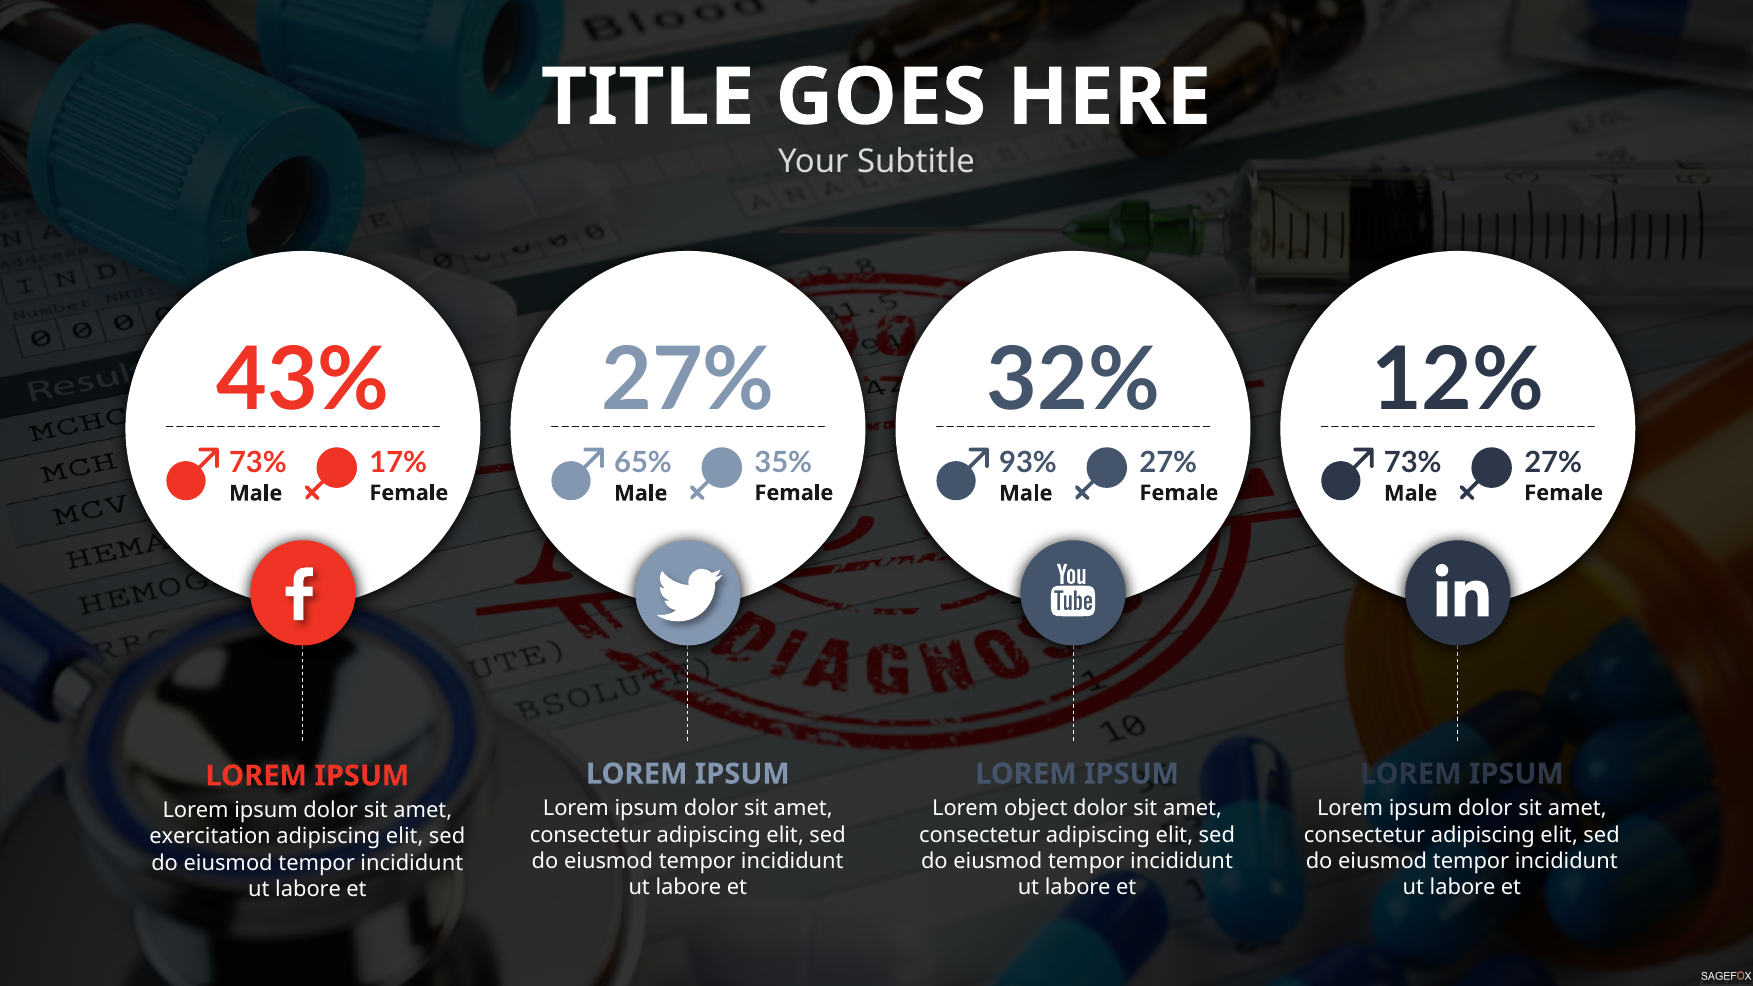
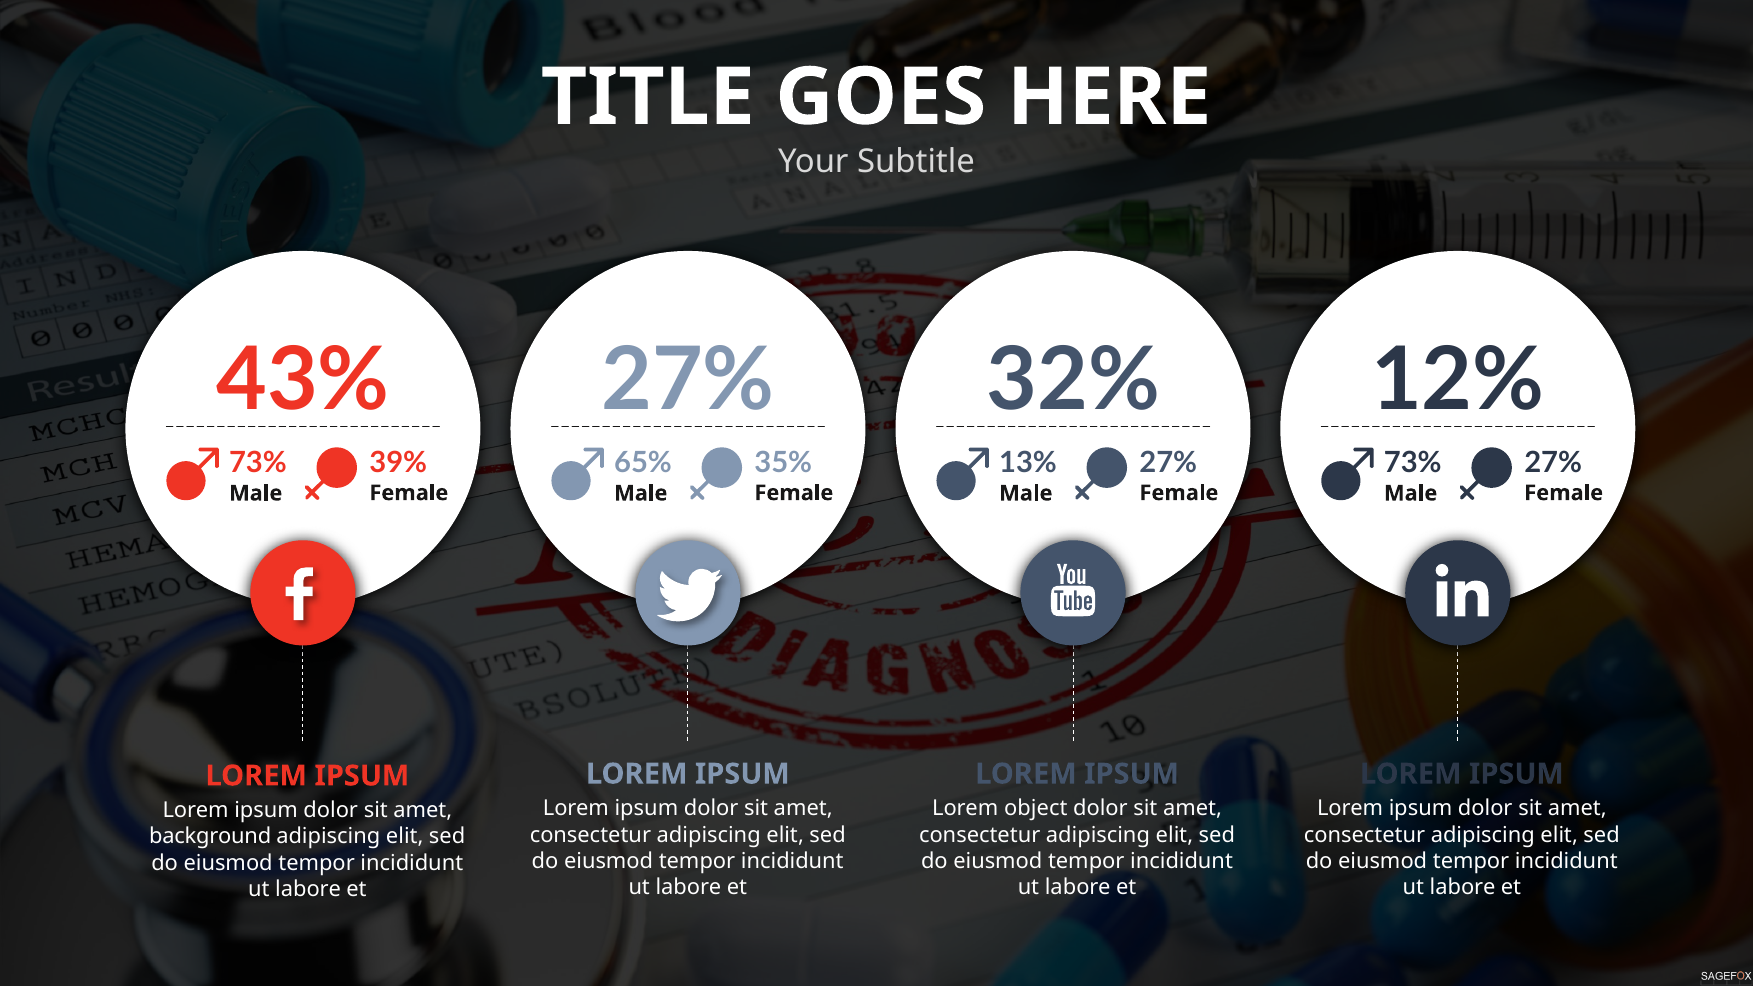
17%: 17% -> 39% (398, 463)
93%: 93% -> 13% (1028, 463)
exercitation: exercitation -> background (210, 837)
